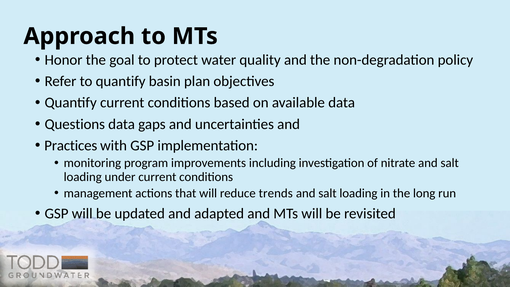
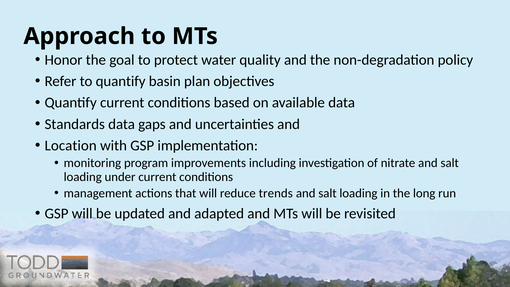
Questions: Questions -> Standards (75, 124)
Practices: Practices -> Location (71, 145)
